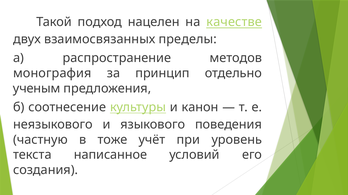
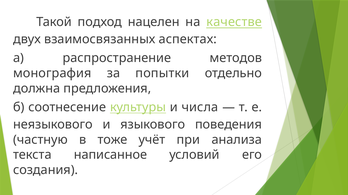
пределы: пределы -> аспектах (188, 39)
принцип: принцип -> попытки (162, 74)
ученым: ученым -> должна (37, 89)
канон: канон -> числа (200, 108)
уровень: уровень -> анализа (237, 140)
